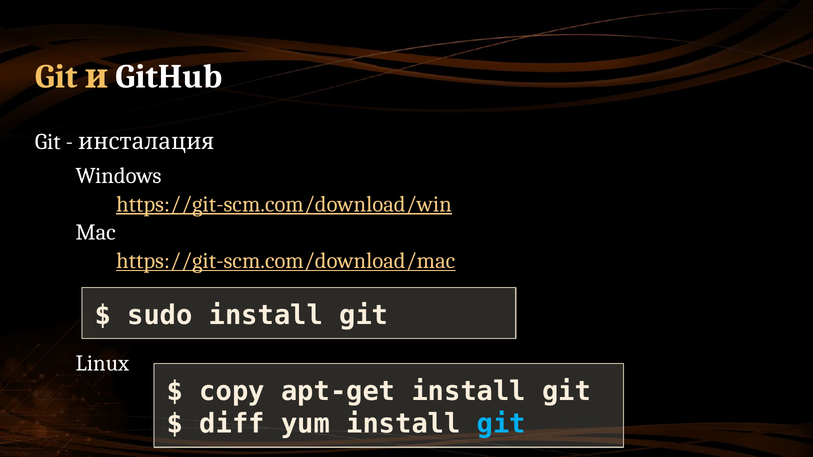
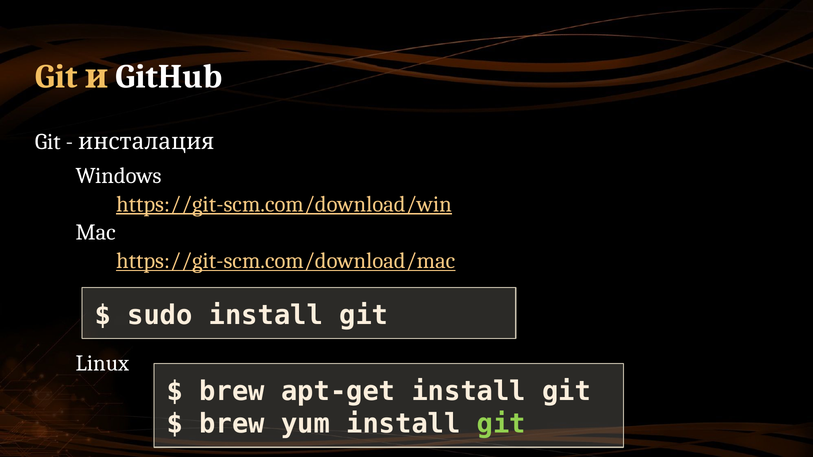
copy: copy -> brew (232, 392)
diff: diff -> brew (232, 424)
git colour: light blue -> light green (501, 424)
